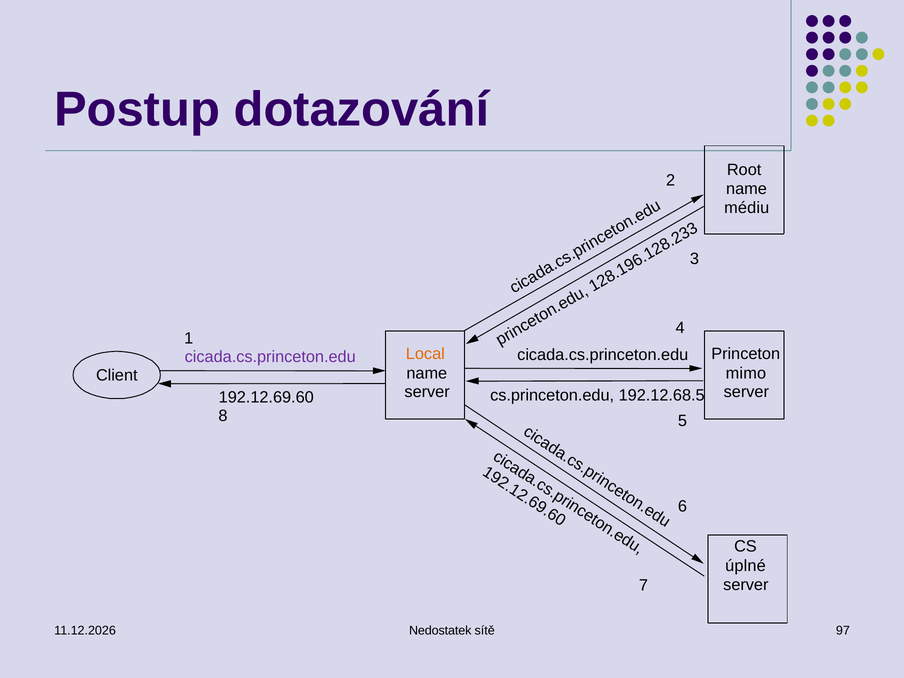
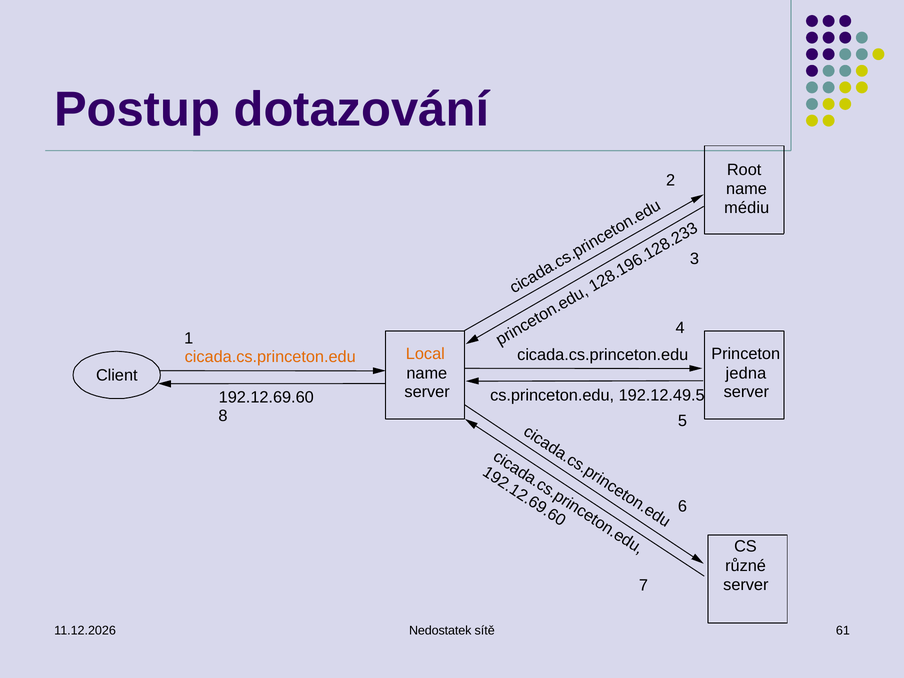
cicada.cs.princeton.edu colour: purple -> orange (270, 357)
mimo: mimo -> jedna (746, 373)
192.12.68.5: 192.12.68.5 -> 192.12.49.5 (662, 395)
úplné: úplné -> různé (746, 566)
97: 97 -> 61 (843, 631)
